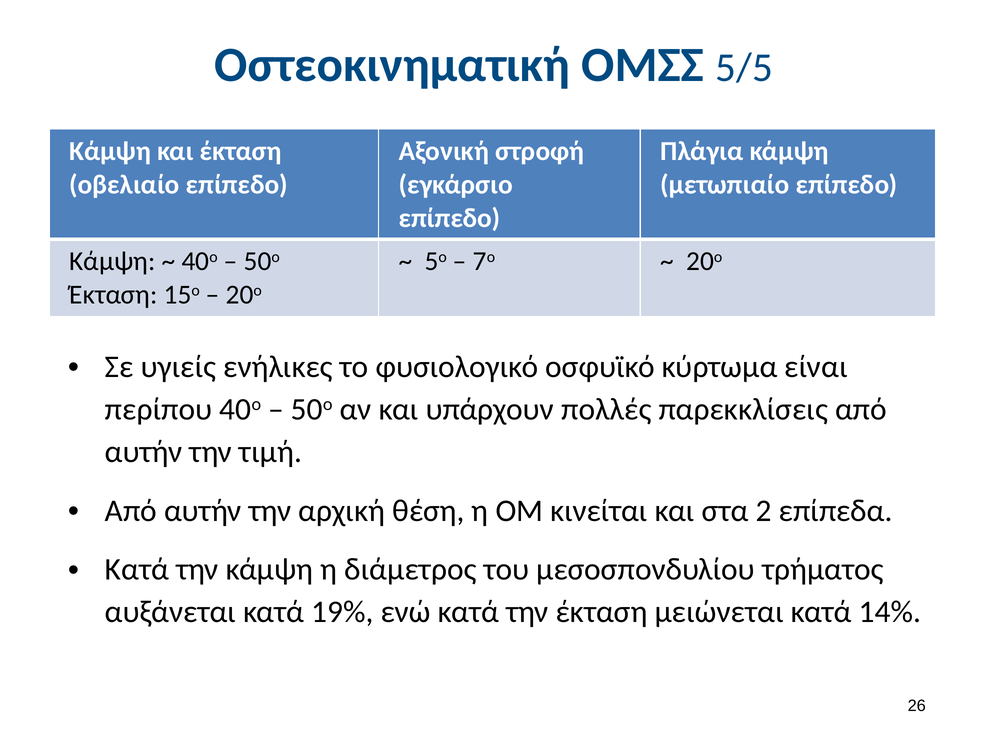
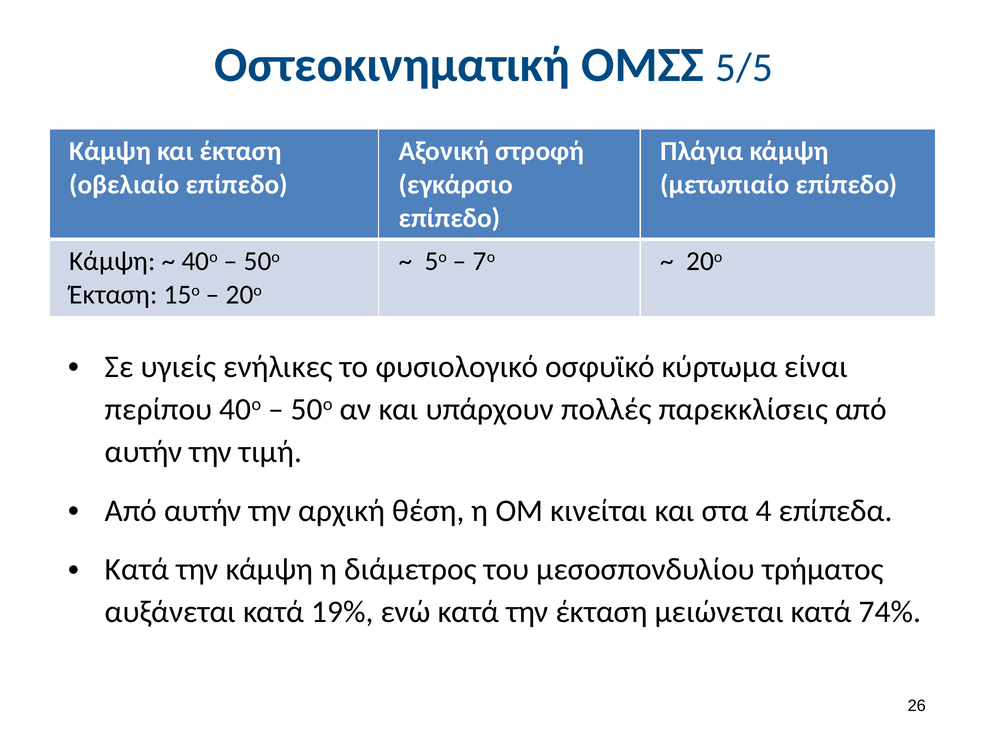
2: 2 -> 4 (764, 510)
14%: 14% -> 74% (890, 612)
